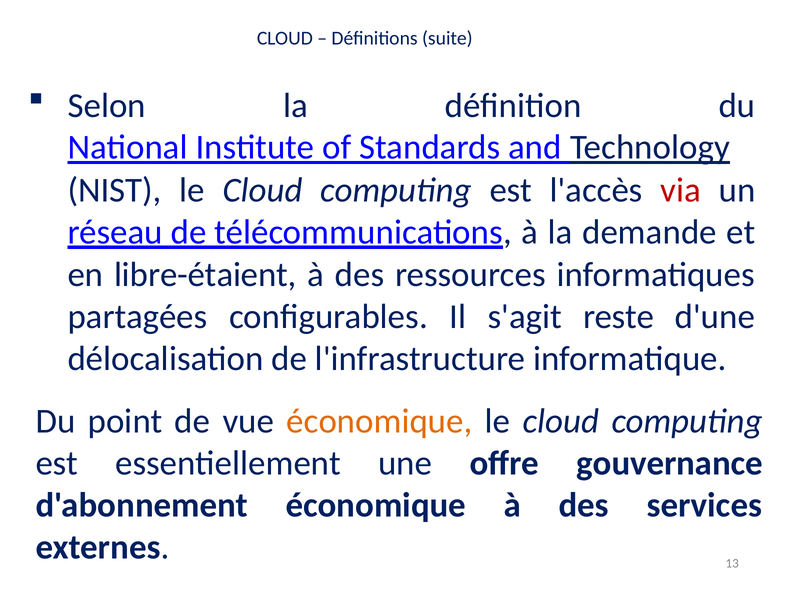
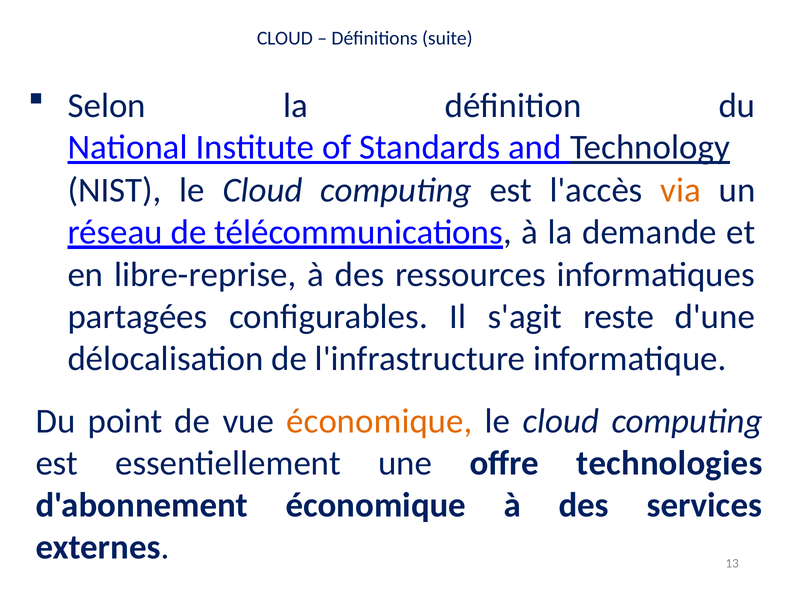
via colour: red -> orange (681, 190)
libre-étaient: libre-étaient -> libre-reprise (205, 275)
gouvernance: gouvernance -> technologies (669, 463)
